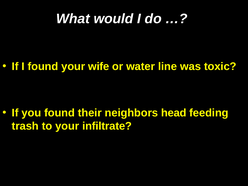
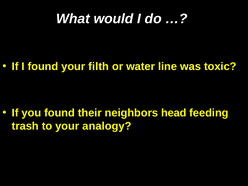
wife: wife -> filth (99, 66)
infiltrate: infiltrate -> analogy (107, 126)
